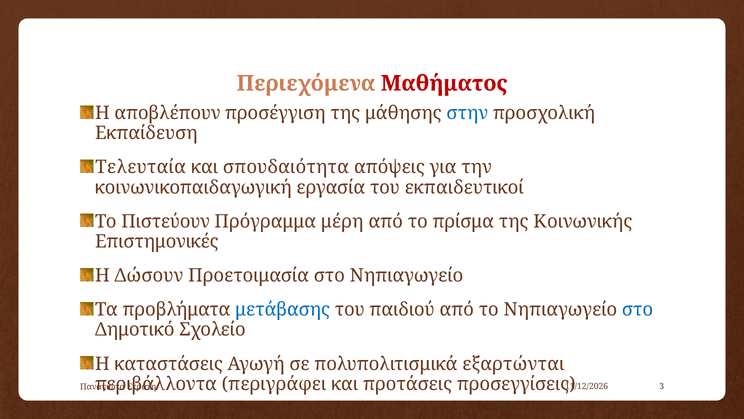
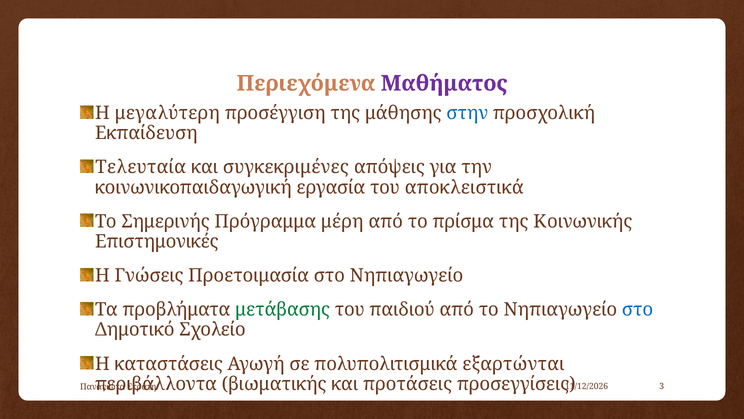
Μαθήματος colour: red -> purple (444, 83)
αποβλέπουν: αποβλέπουν -> μεγαλύτερη (167, 113)
σπουδαιότητα: σπουδαιότητα -> συγκεκριμένες (286, 167)
εκπαιδευτικοί: εκπαιδευτικοί -> αποκλειστικά (464, 187)
Πιστεύουν: Πιστεύουν -> Σημερινής (166, 221)
Δώσουν: Δώσουν -> Γνώσεις (149, 275)
μετάβασης colour: blue -> green (283, 309)
περιγράφει: περιγράφει -> βιωματικής (274, 384)
